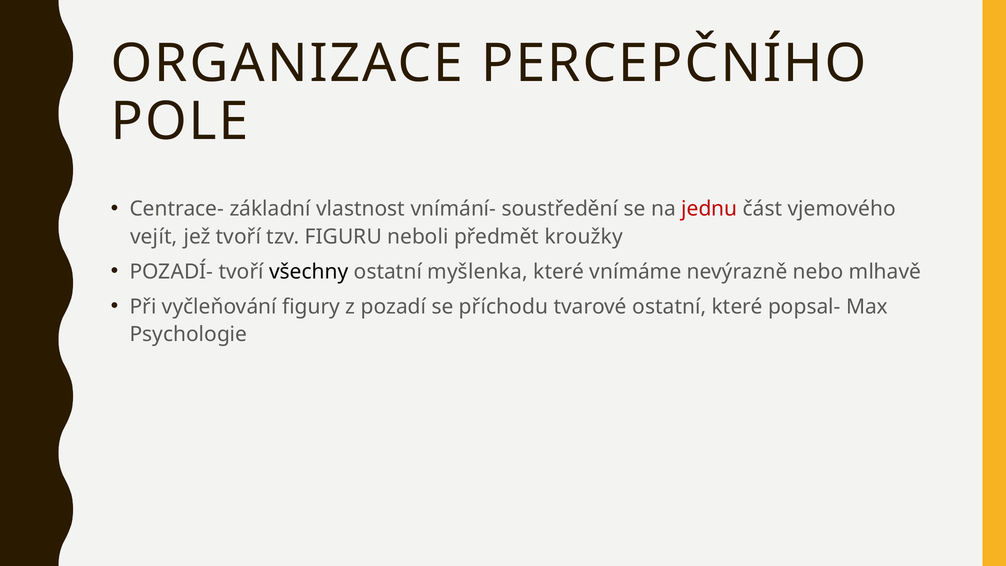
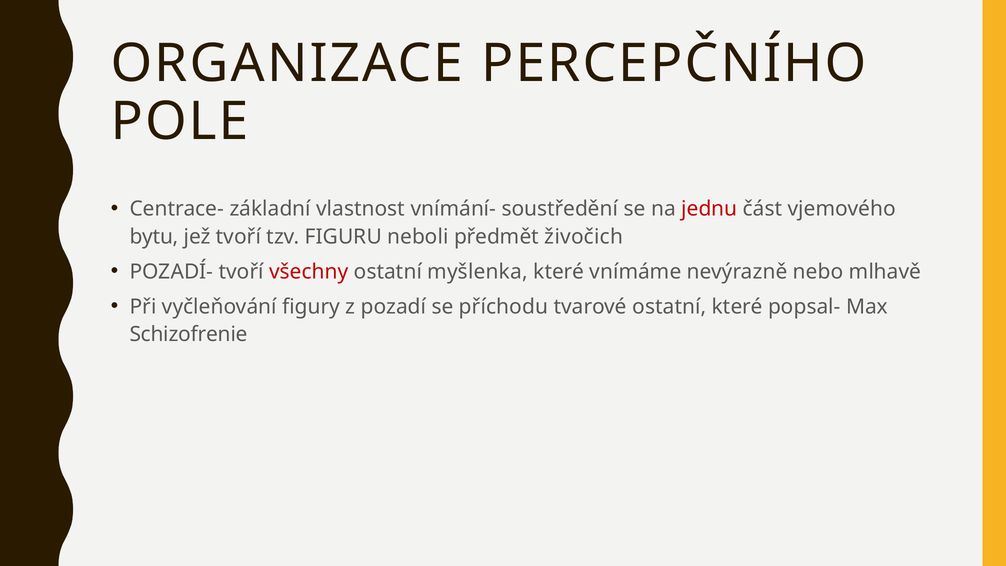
vejít: vejít -> bytu (154, 237)
kroužky: kroužky -> živočich (584, 237)
všechny colour: black -> red (309, 272)
Psychologie: Psychologie -> Schizofrenie (189, 334)
